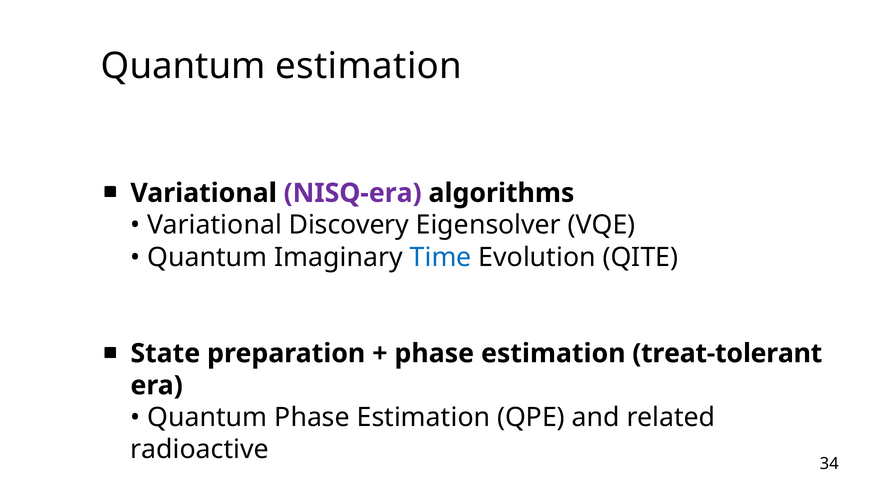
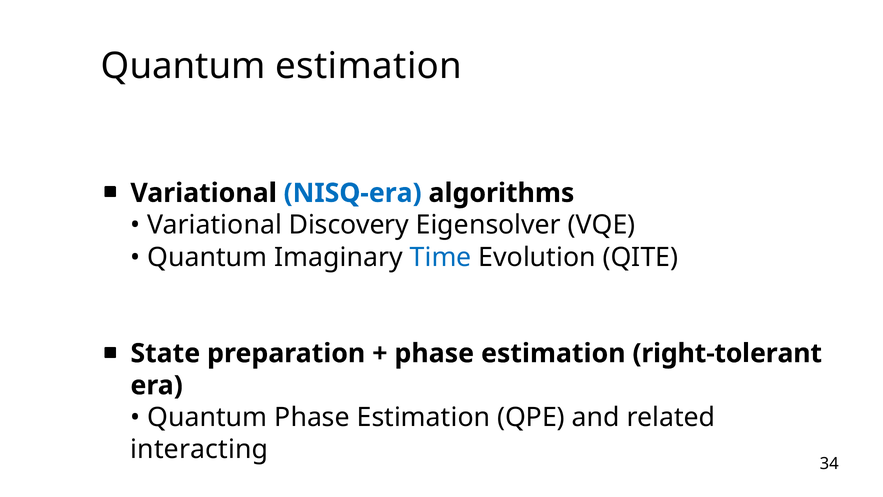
NISQ-era colour: purple -> blue (353, 193)
treat-tolerant: treat-tolerant -> right-tolerant (727, 353)
radioactive: radioactive -> interacting (199, 449)
